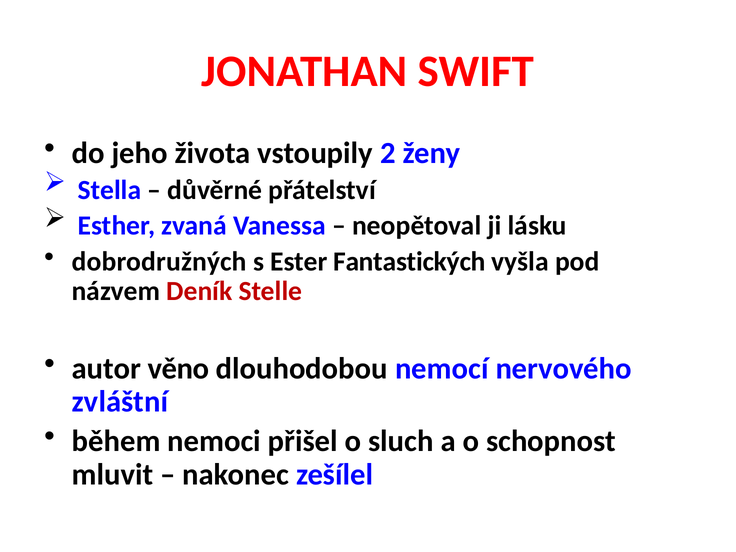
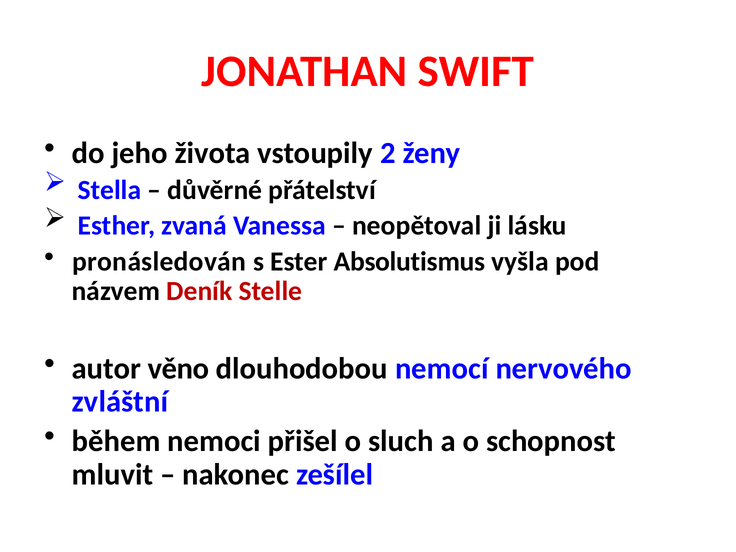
dobrodružných: dobrodružných -> pronásledován (159, 261)
Fantastických: Fantastických -> Absolutismus (409, 261)
